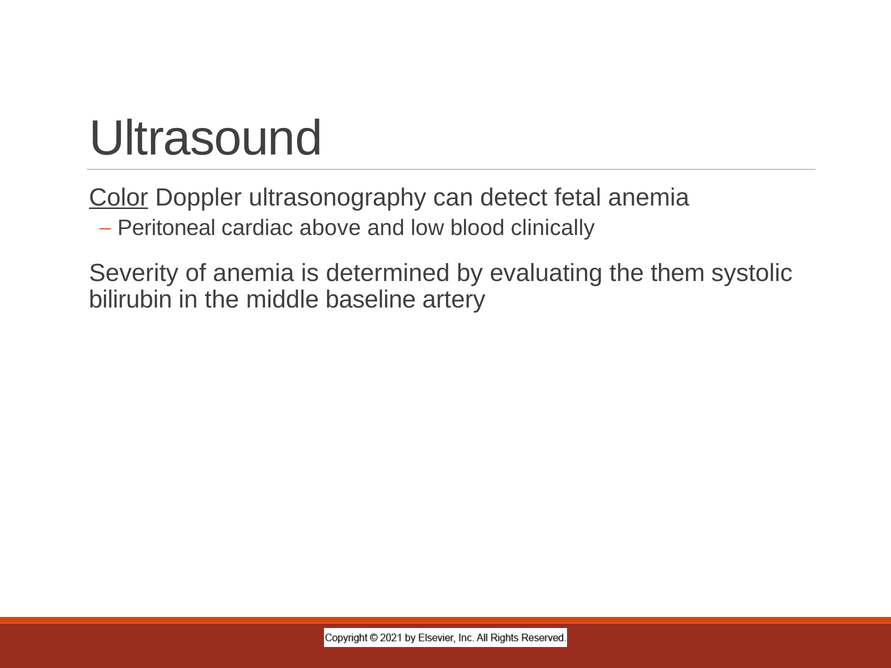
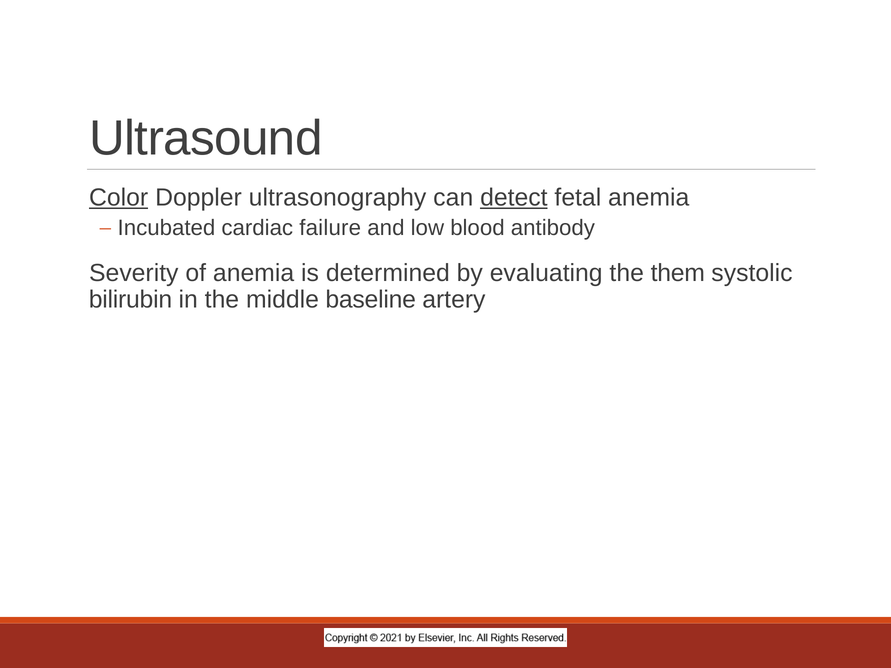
detect underline: none -> present (514, 198)
Peritoneal: Peritoneal -> Incubated (166, 228)
above: above -> failure (330, 228)
clinically: clinically -> antibody (553, 228)
